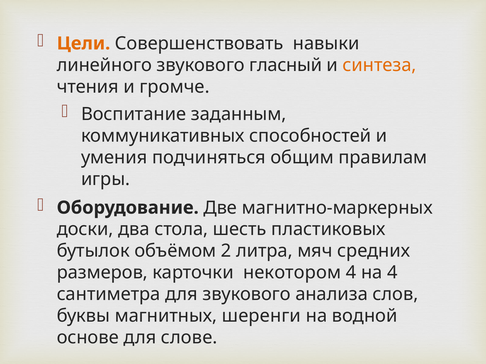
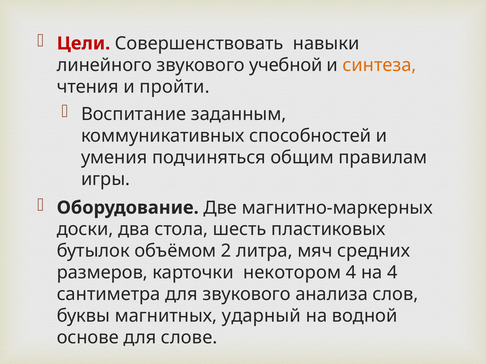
Цели colour: orange -> red (83, 43)
гласный: гласный -> учебной (286, 65)
громче: громче -> пройти (175, 87)
шеренги: шеренги -> ударный (261, 316)
